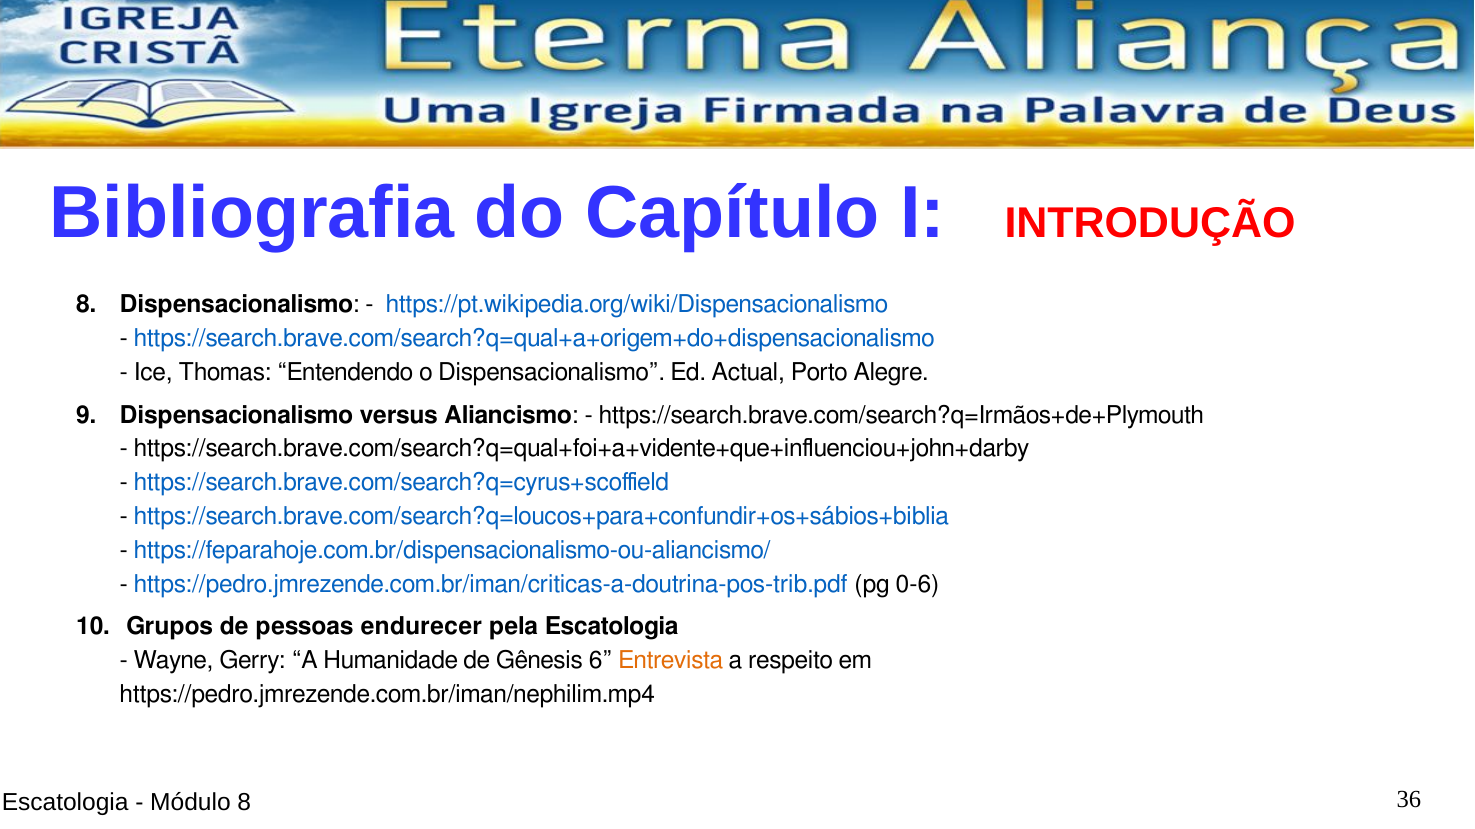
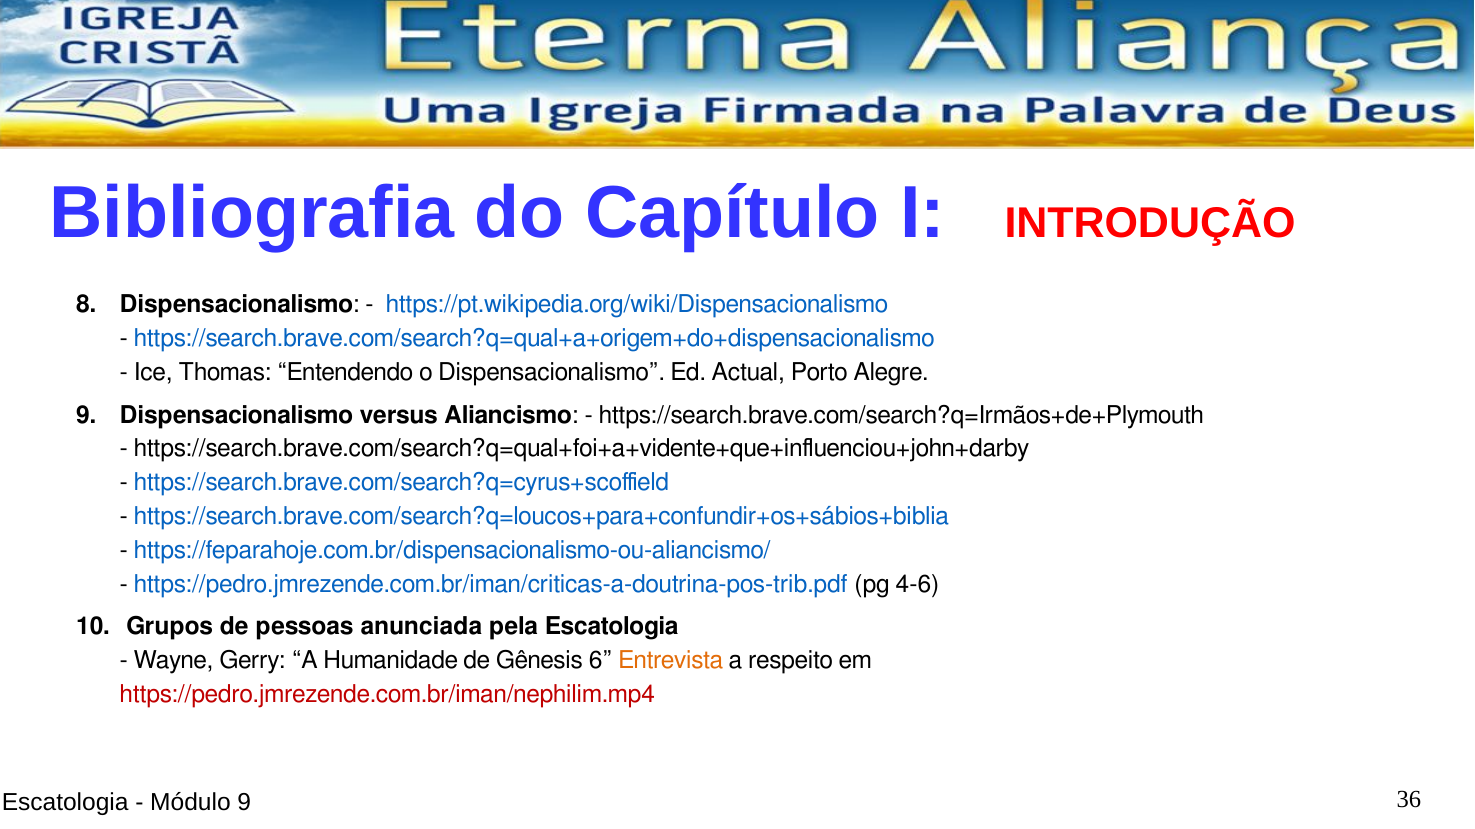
0-6: 0-6 -> 4-6 (918, 585)
endurecer: endurecer -> anunciada (421, 627)
https://pedro.jmrezende.com.br/iman/nephilim.mp4 colour: black -> red (387, 695)
Módulo 8: 8 -> 9 (244, 804)
